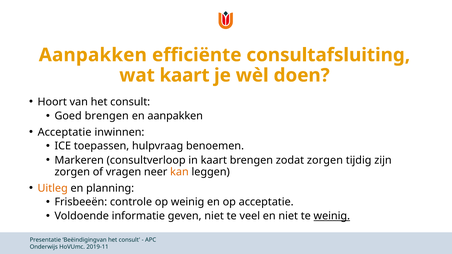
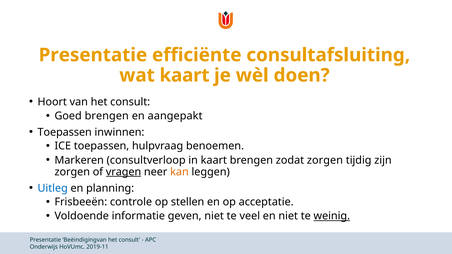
Aanpakken: Aanpakken -> Presentatie (93, 55)
en aanpakken: aanpakken -> aangepakt (175, 116)
Acceptatie: Acceptatie -> Toepassen (65, 132)
vragen underline: none -> present (124, 172)
Uitleg colour: orange -> blue (53, 188)
op weinig: weinig -> stellen (188, 202)
